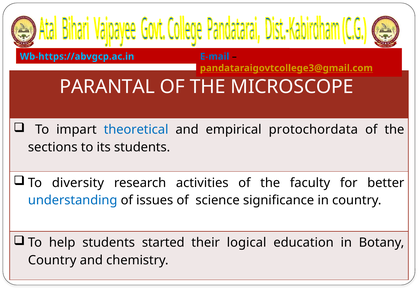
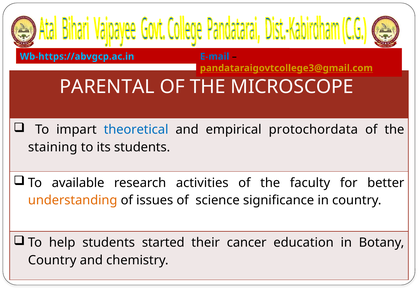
PARANTAL: PARANTAL -> PARENTAL (107, 87)
sections: sections -> staining (53, 147)
diversity: diversity -> available (78, 183)
understanding colour: blue -> orange (73, 201)
logical: logical -> cancer (247, 243)
